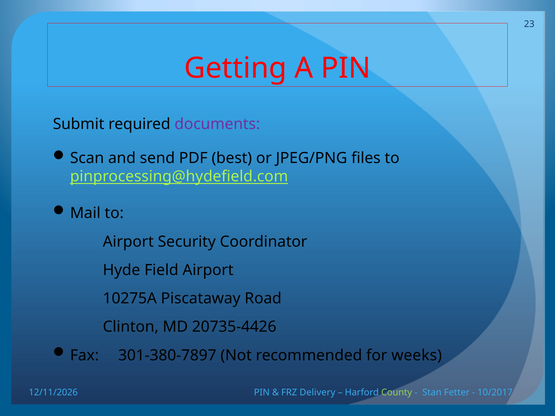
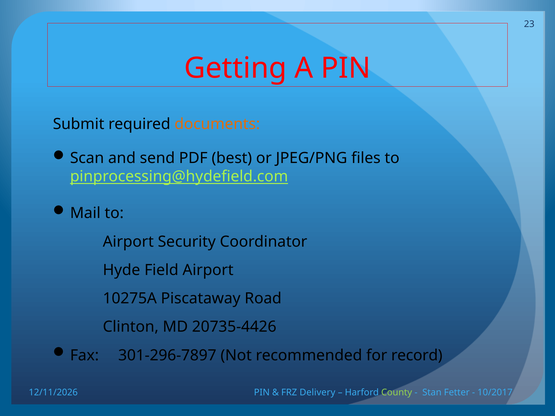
documents colour: purple -> orange (217, 124)
301-380-7897: 301-380-7897 -> 301-296-7897 (167, 355)
weeks: weeks -> record (417, 355)
